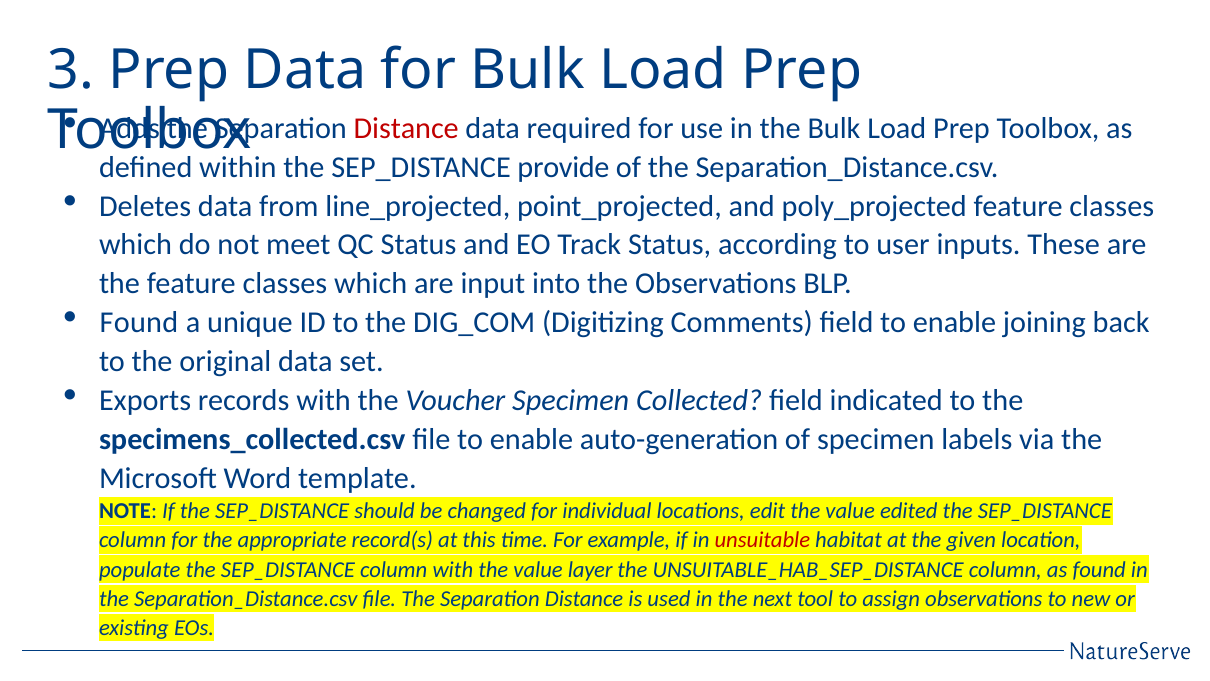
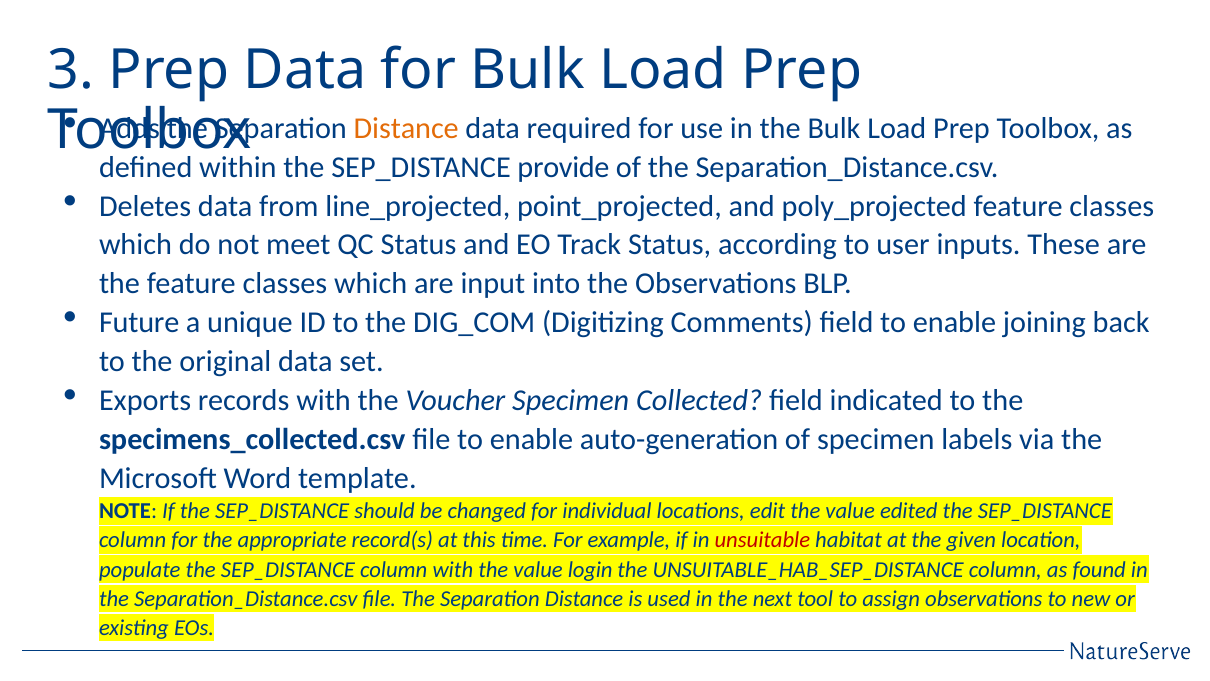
Distance colour: red -> orange (406, 128)
Found: Found -> Future (139, 322)
layer: layer -> login (590, 569)
